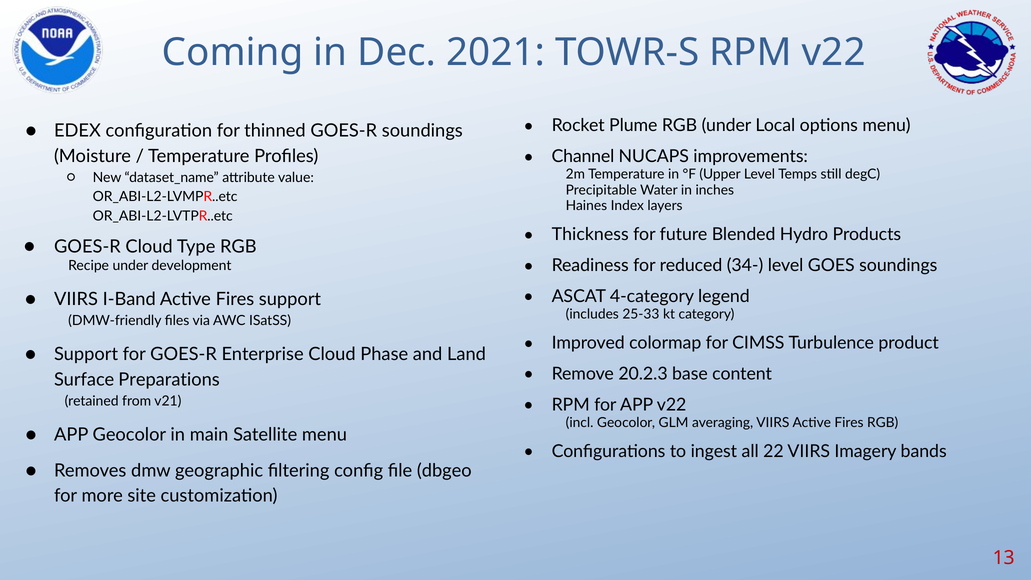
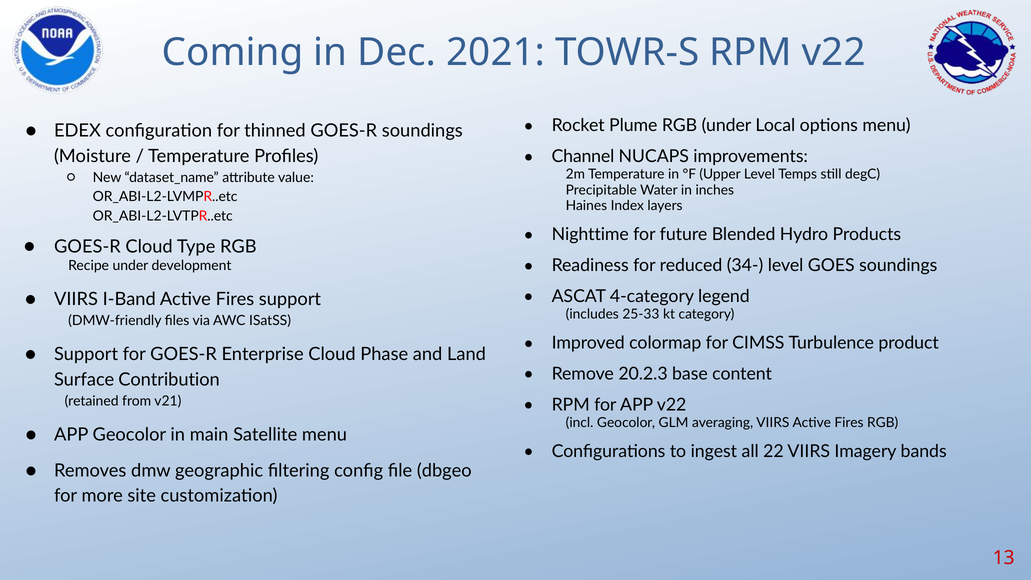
Thickness: Thickness -> Nighttime (590, 235)
Preparations: Preparations -> Contribution (169, 380)
